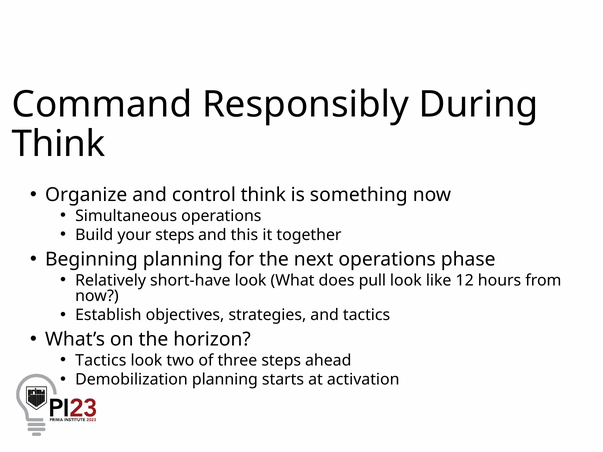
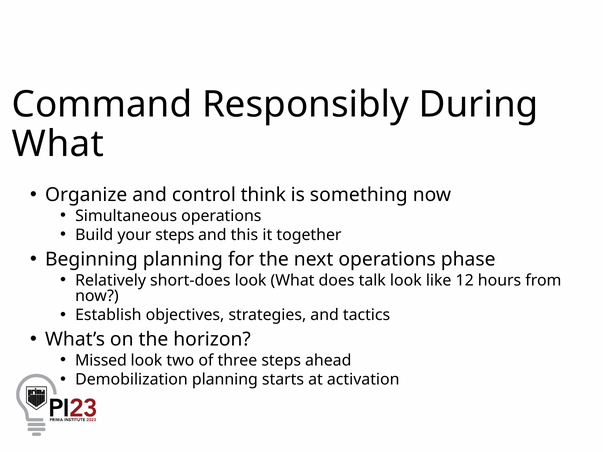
Think: Think -> What (58, 144)
short-have: short-have -> short-does (190, 281)
pull: pull -> talk (372, 281)
Tactics: Tactics -> Missed (101, 361)
